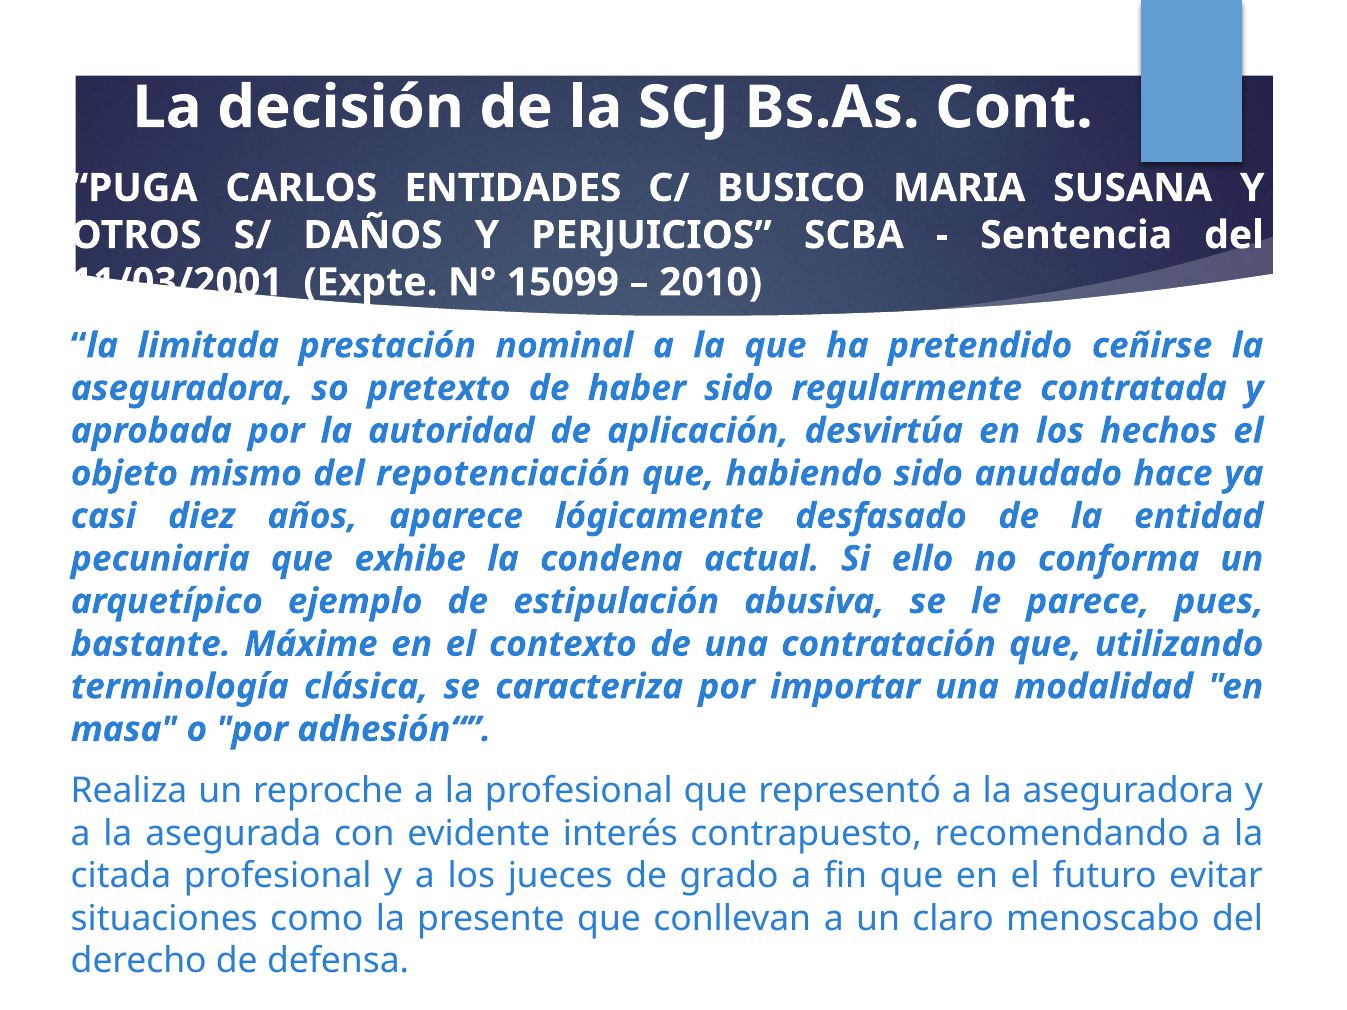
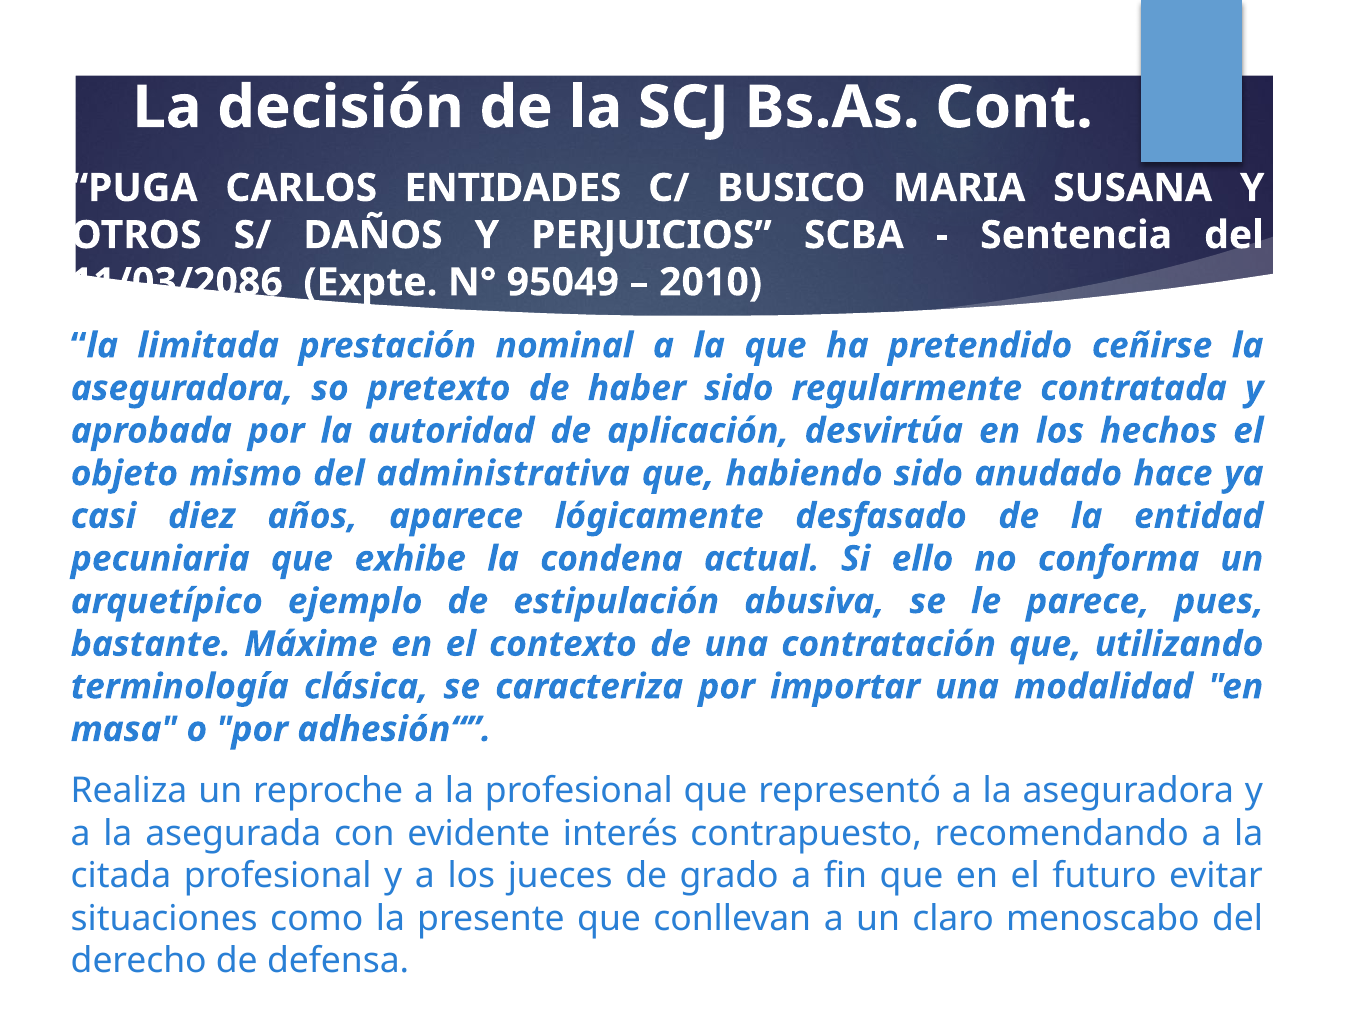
11/03/2001: 11/03/2001 -> 11/03/2086 (177, 282)
15099: 15099 -> 95049 (563, 282)
repotenciación: repotenciación -> administrativa (503, 474)
